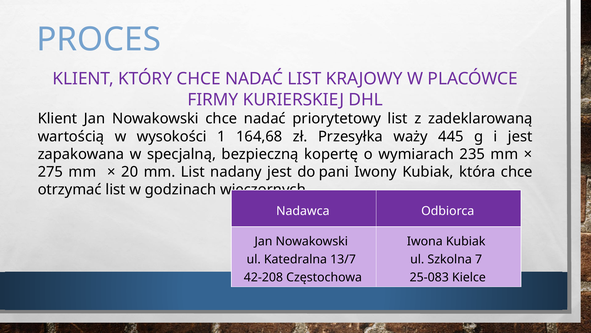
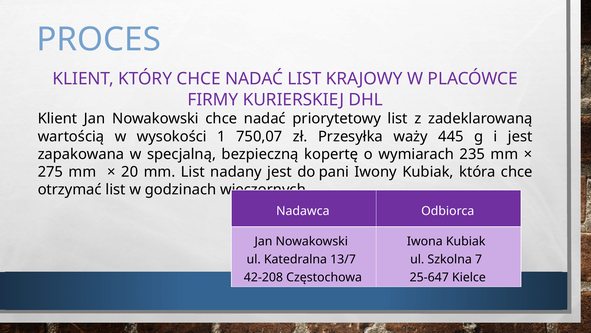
164,68: 164,68 -> 750,07 (259, 136)
25-083: 25-083 -> 25-647 (429, 277)
